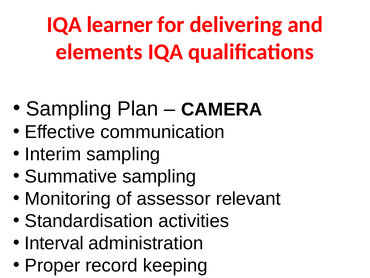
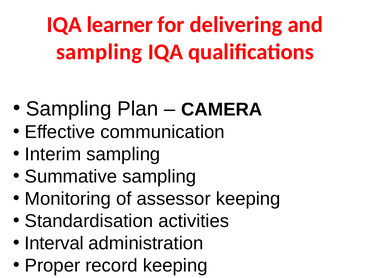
elements: elements -> sampling (99, 52)
assessor relevant: relevant -> keeping (248, 198)
